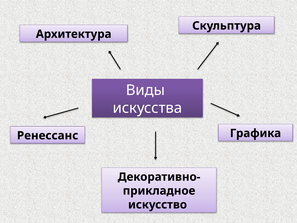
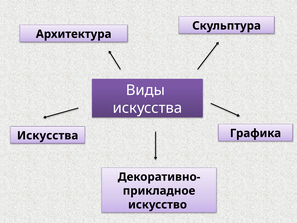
Ренессанс: Ренессанс -> Искусства (48, 135)
